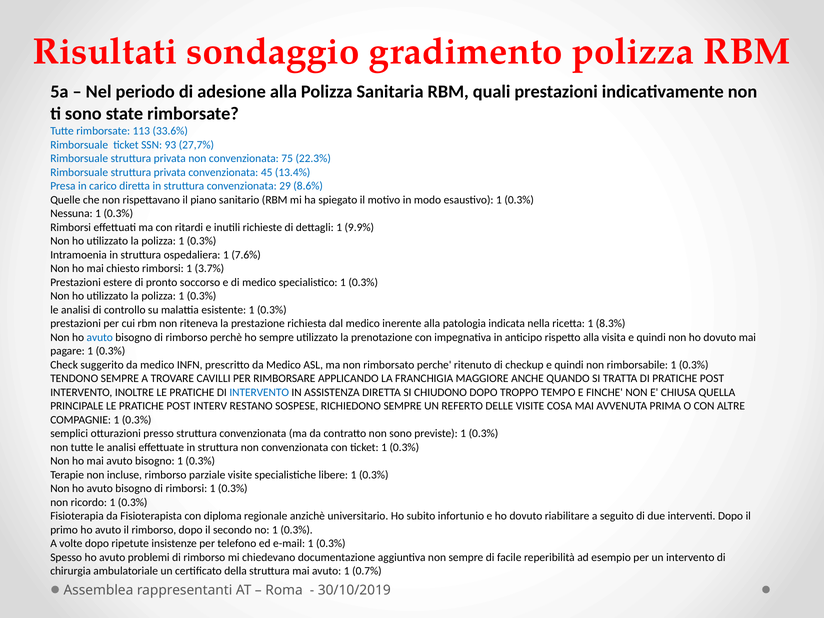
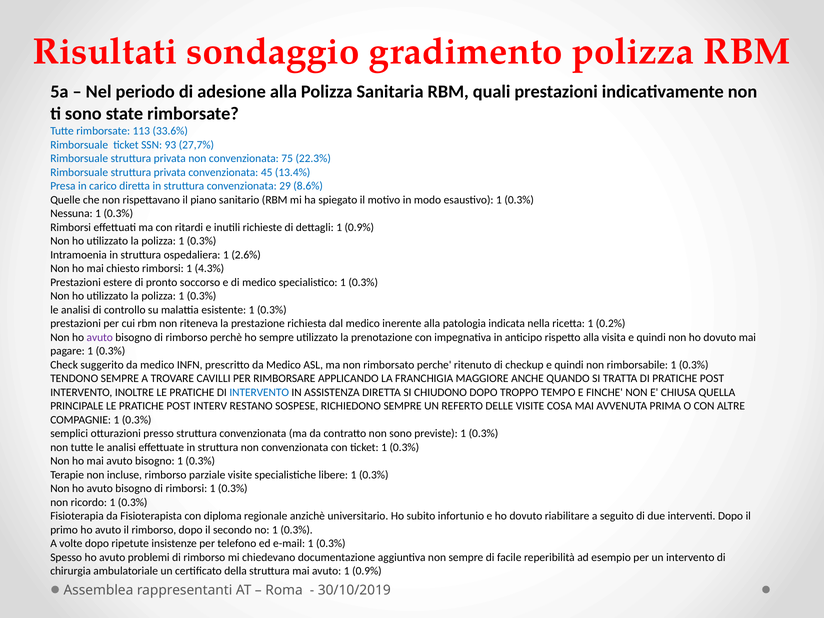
dettagli 1 9.9%: 9.9% -> 0.9% (359, 227)
7.6%: 7.6% -> 2.6% (246, 255)
3.7%: 3.7% -> 4.3% (209, 269)
8.3%: 8.3% -> 0.2% (611, 324)
avuto colour: blue -> purple (100, 337)
avuto 1 0.7%: 0.7% -> 0.9% (367, 571)
